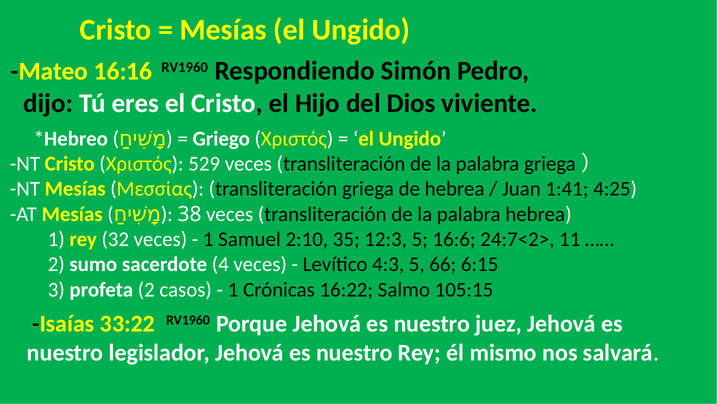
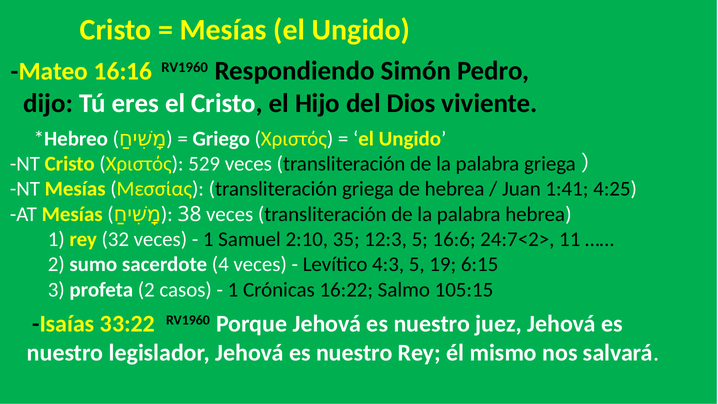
66: 66 -> 19 (443, 264)
